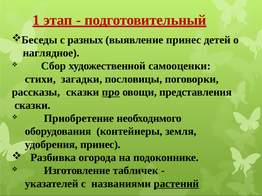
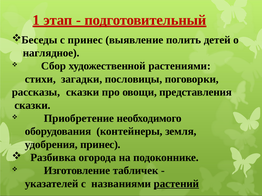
с разных: разных -> принес (85, 40)
выявление принес: принес -> полить (184, 40)
самооценки: самооценки -> растениями (180, 66)
про underline: present -> none (111, 92)
